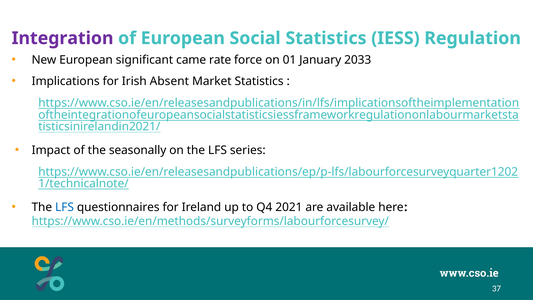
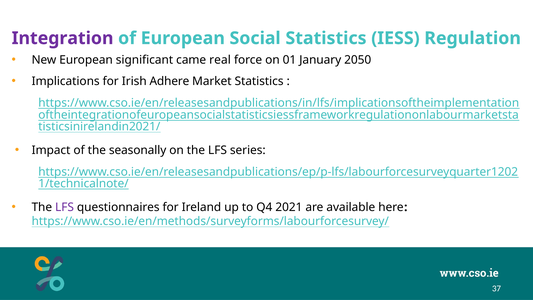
rate: rate -> real (220, 60)
2033: 2033 -> 2050 (358, 60)
Absent: Absent -> Adhere (169, 81)
LFS colour: blue -> purple (65, 207)
